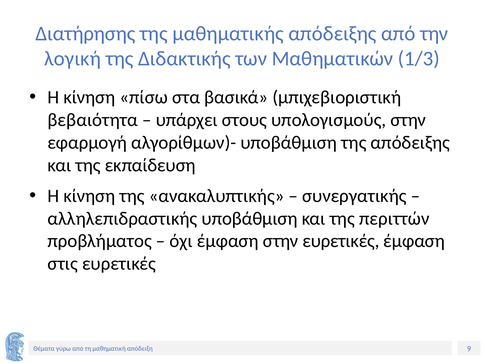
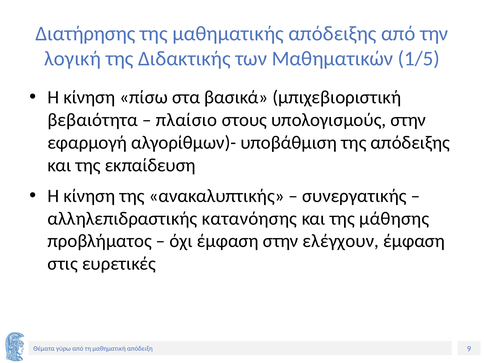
1/3: 1/3 -> 1/5 (419, 59)
υπάρχει: υπάρχει -> πλαίσιο (187, 120)
αλληλεπιδραστικής υποβάθμιση: υποβάθμιση -> κατανόησης (249, 218)
περιττών: περιττών -> μάθησης (394, 218)
στην ευρετικές: ευρετικές -> ελέγχουν (341, 241)
